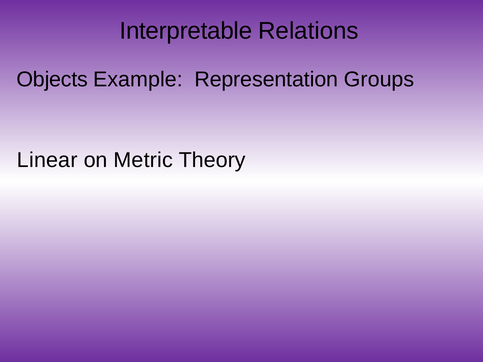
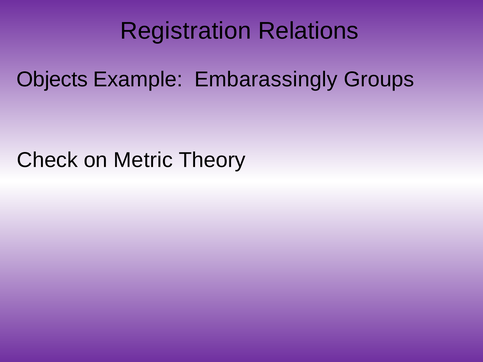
Interpretable: Interpretable -> Registration (186, 31)
Representation: Representation -> Embarassingly (266, 79)
Linear: Linear -> Check (47, 160)
